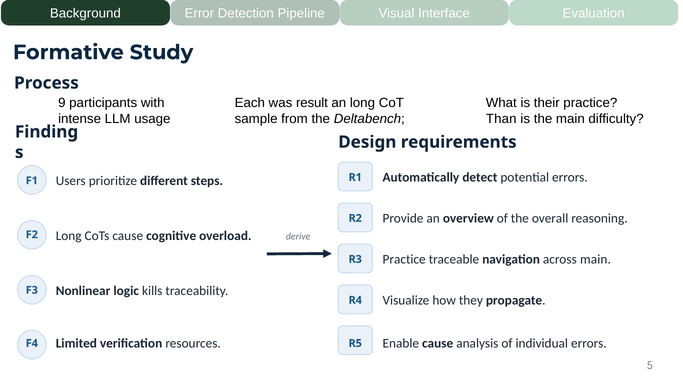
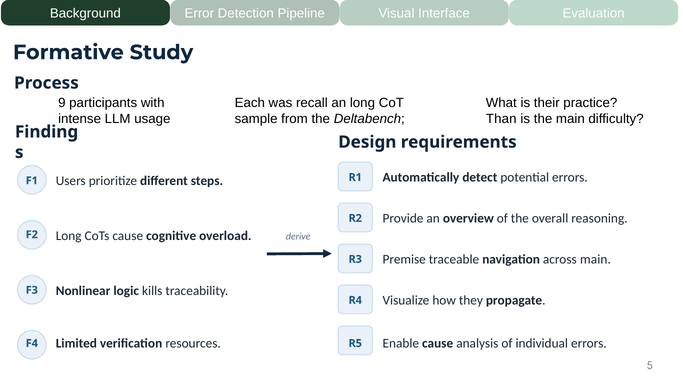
result: result -> recall (312, 103)
R3 Practice: Practice -> Premise (404, 259)
